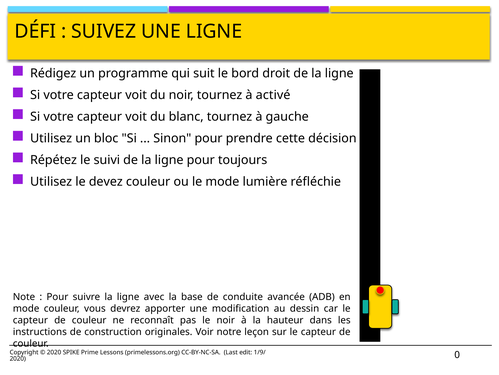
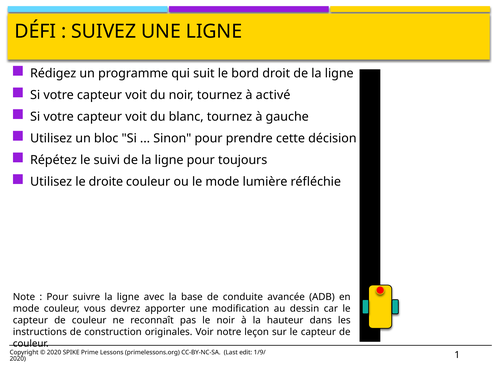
devez: devez -> droite (106, 181)
0: 0 -> 1 (457, 354)
